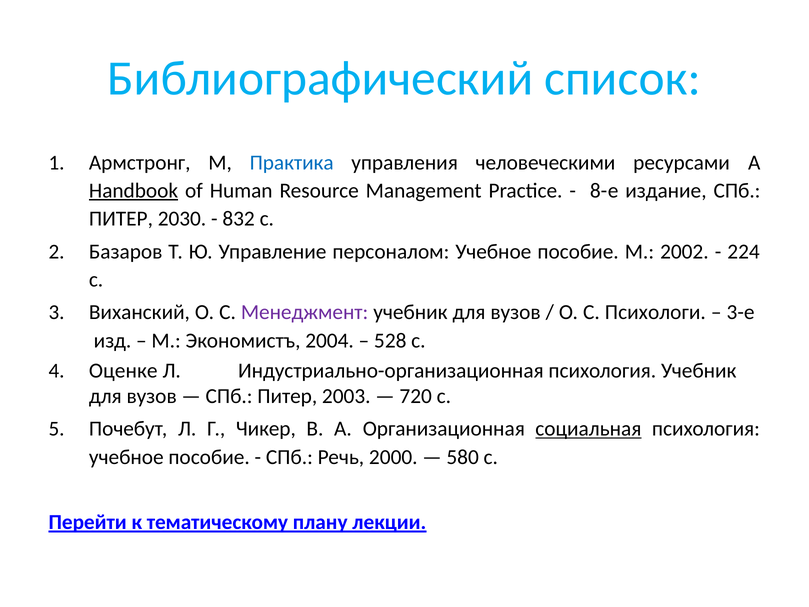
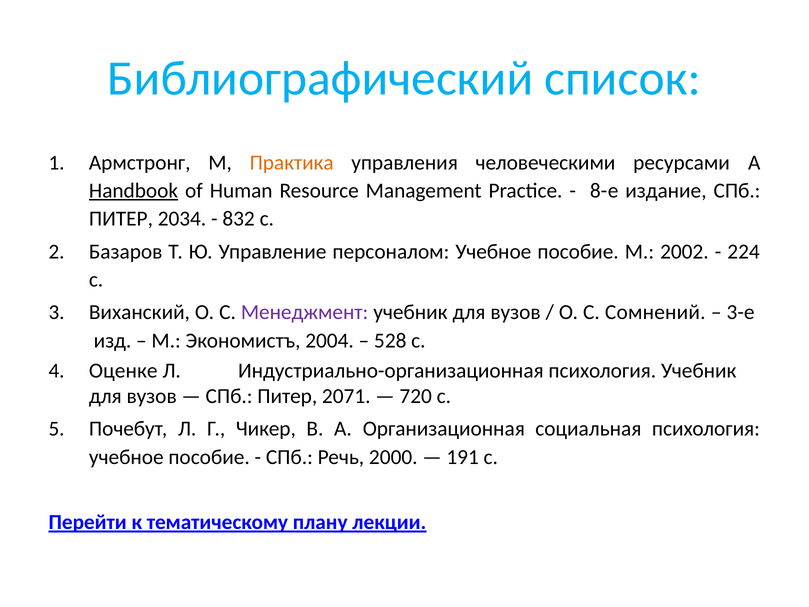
Практика colour: blue -> orange (292, 162)
2030: 2030 -> 2034 (182, 219)
Психологи: Психологи -> Сомнений (655, 312)
2003: 2003 -> 2071 (346, 396)
социальная underline: present -> none (588, 429)
580: 580 -> 191 (463, 457)
